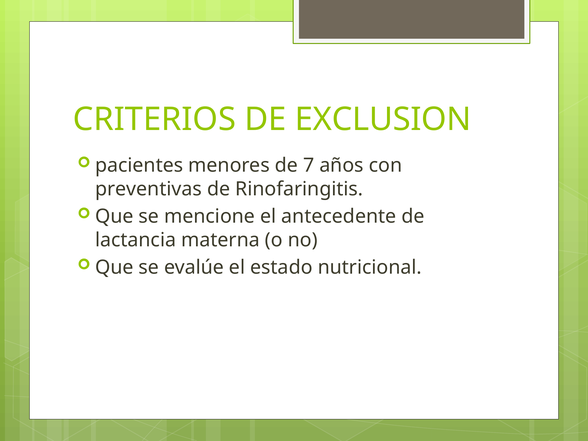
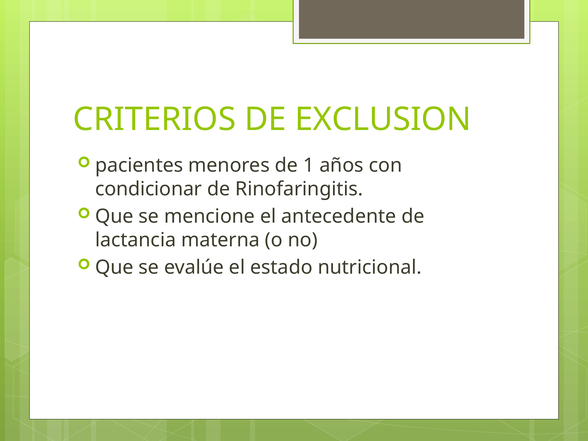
7: 7 -> 1 (309, 166)
preventivas: preventivas -> condicionar (149, 189)
